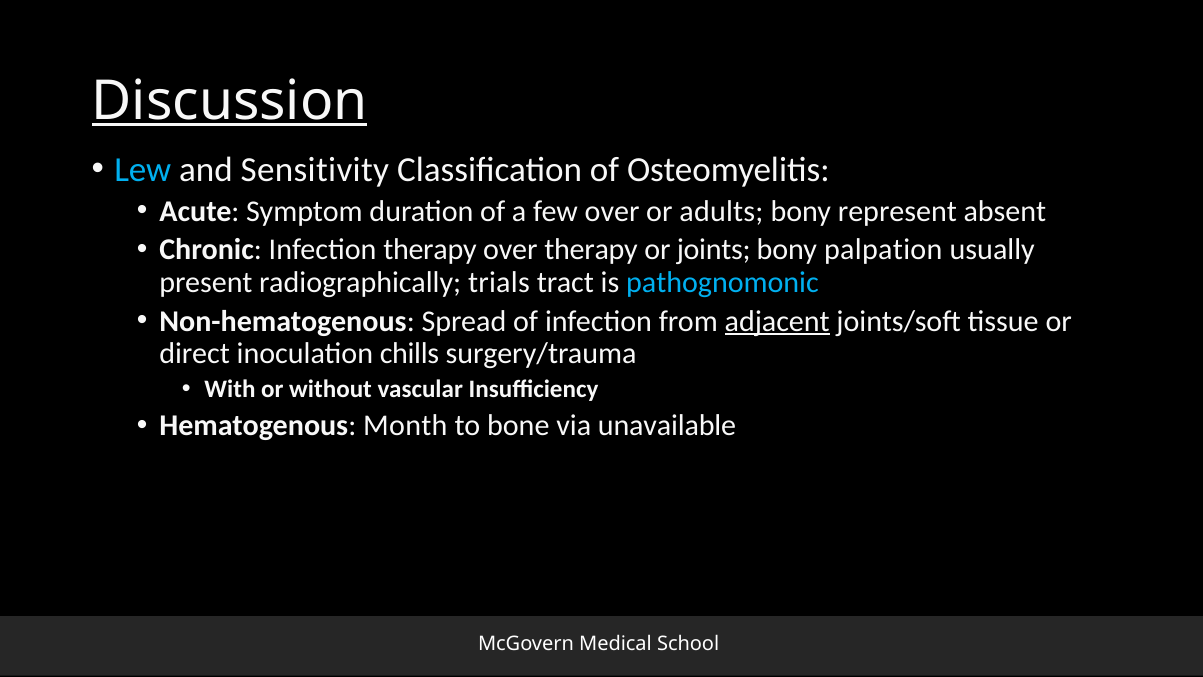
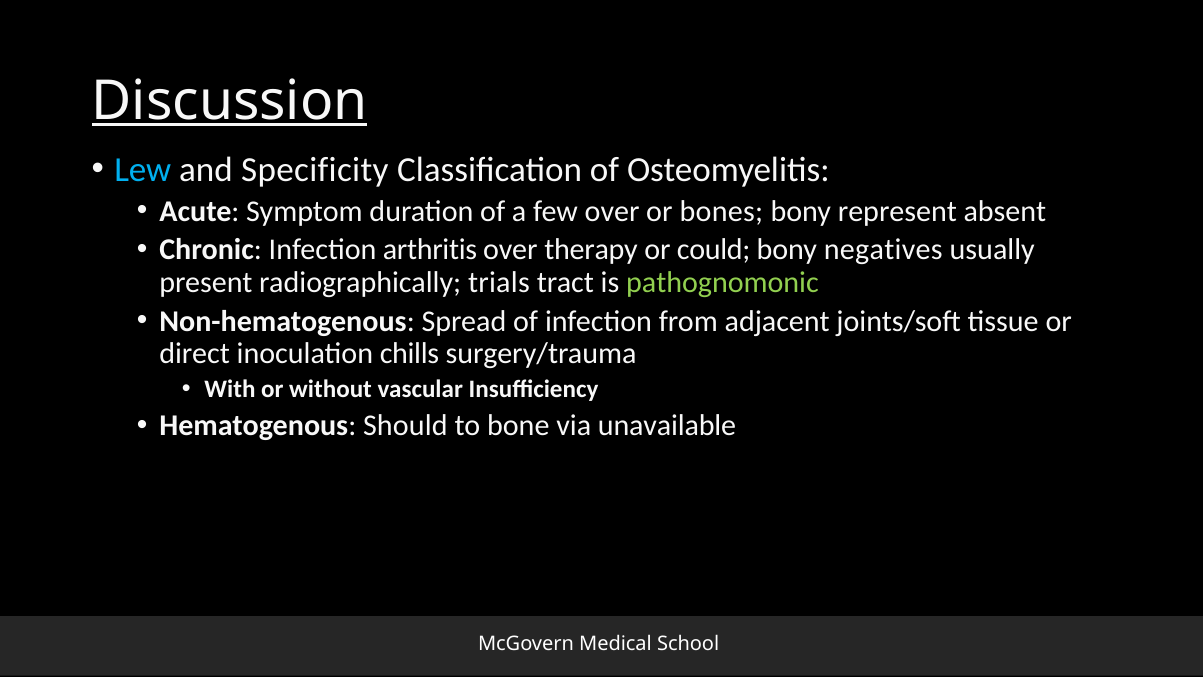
Sensitivity: Sensitivity -> Specificity (315, 170)
adults: adults -> bones (721, 211)
Infection therapy: therapy -> arthritis (430, 250)
joints: joints -> could (714, 250)
palpation: palpation -> negatives (883, 250)
pathognomonic colour: light blue -> light green (722, 282)
adjacent underline: present -> none (777, 321)
Month: Month -> Should (405, 426)
